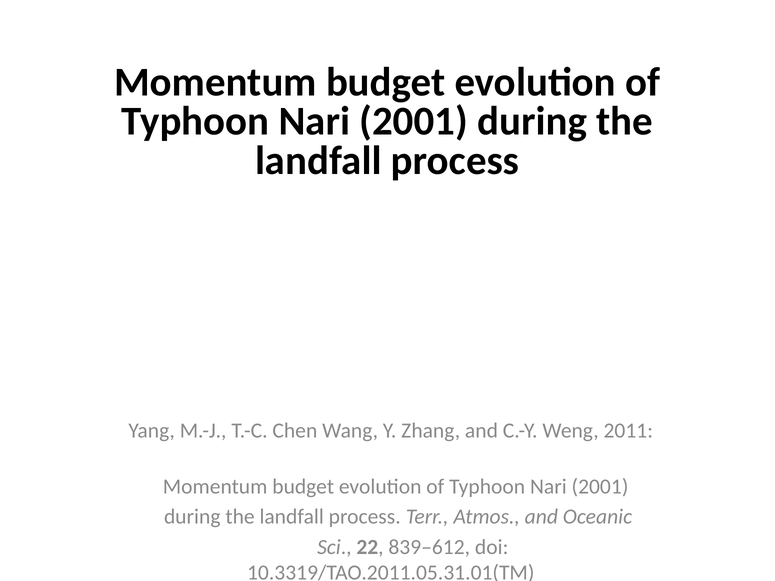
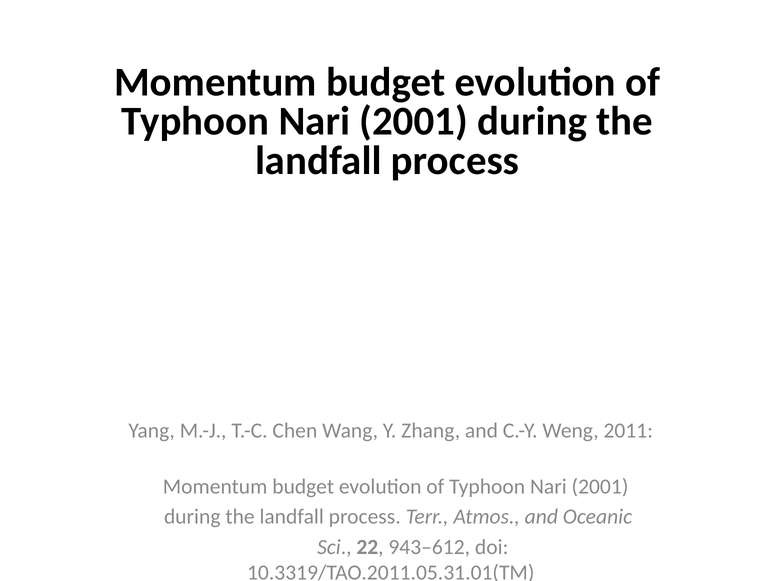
839–612: 839–612 -> 943–612 (429, 547)
